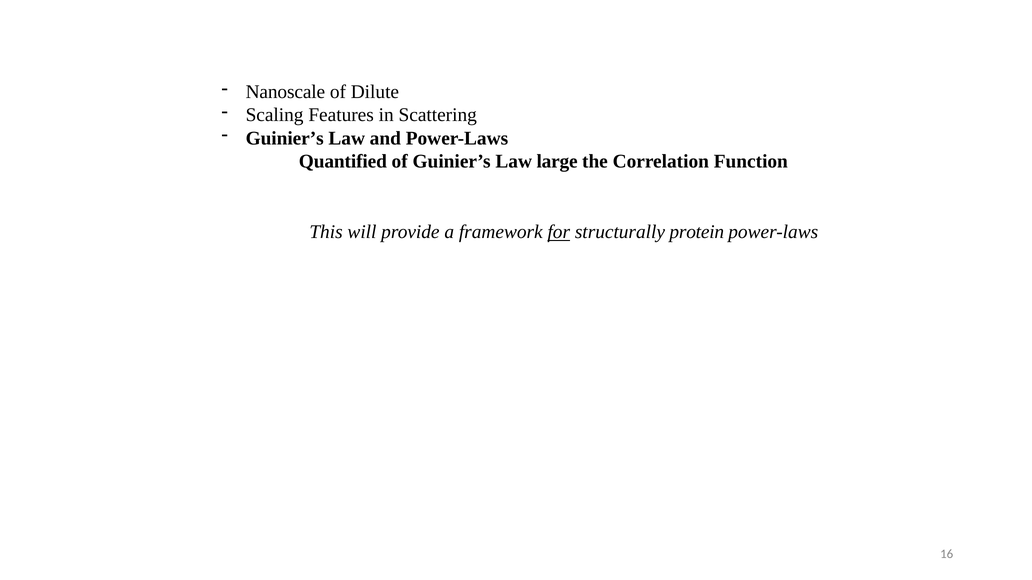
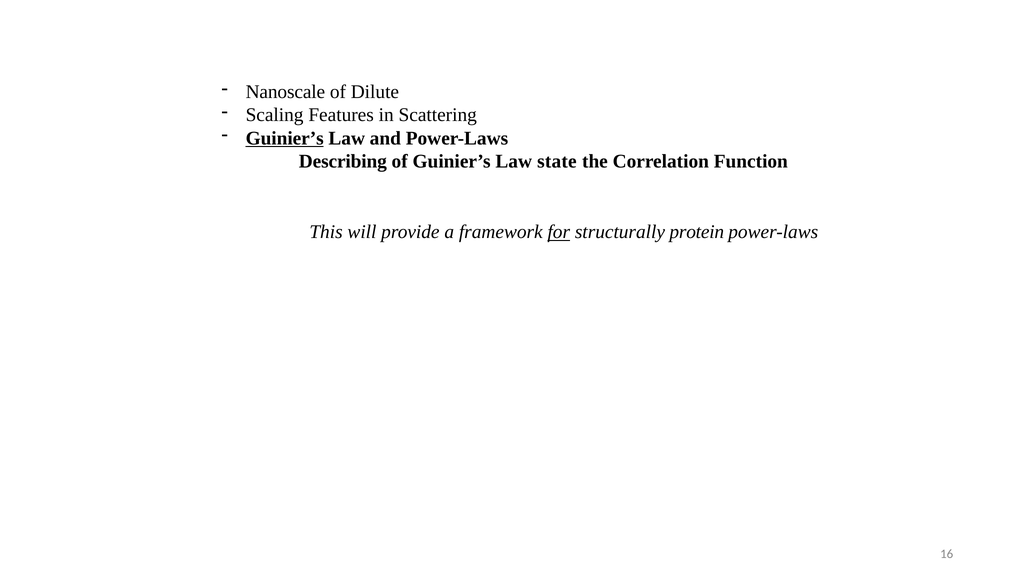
Guinier’s underline: none -> present (285, 138)
Quantified: Quantified -> Describing (343, 162)
large: large -> state (557, 162)
